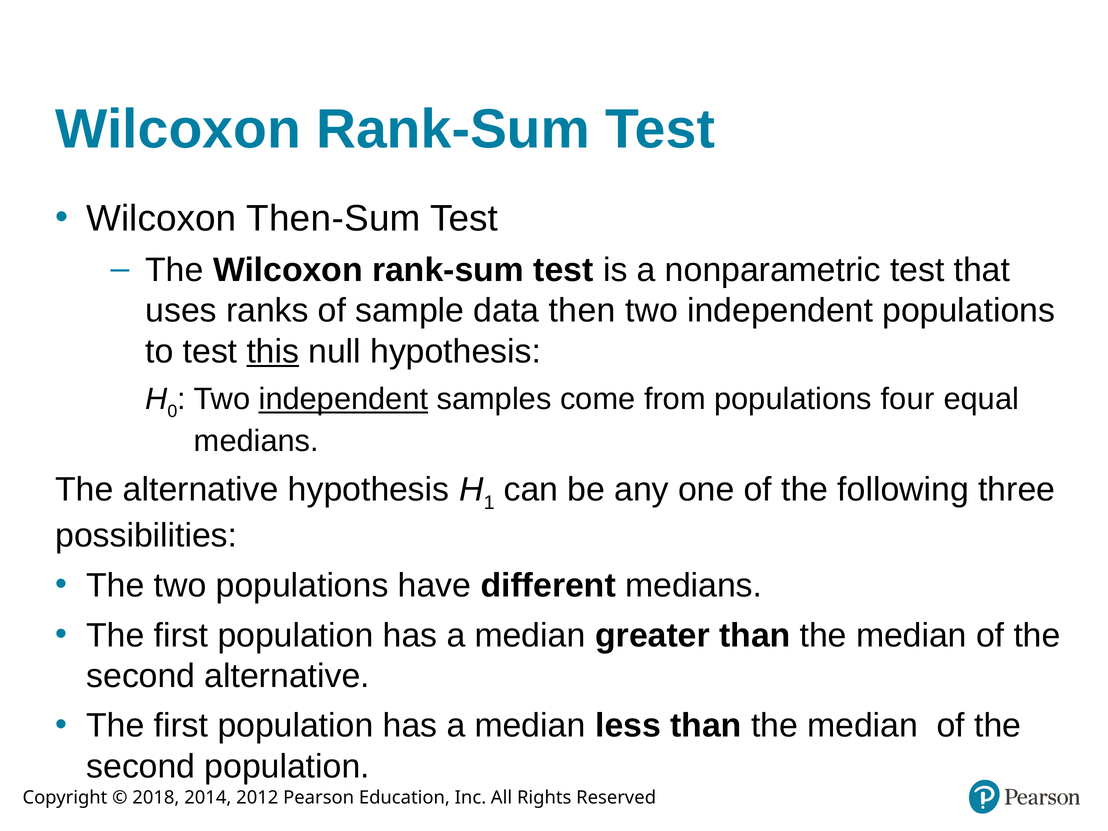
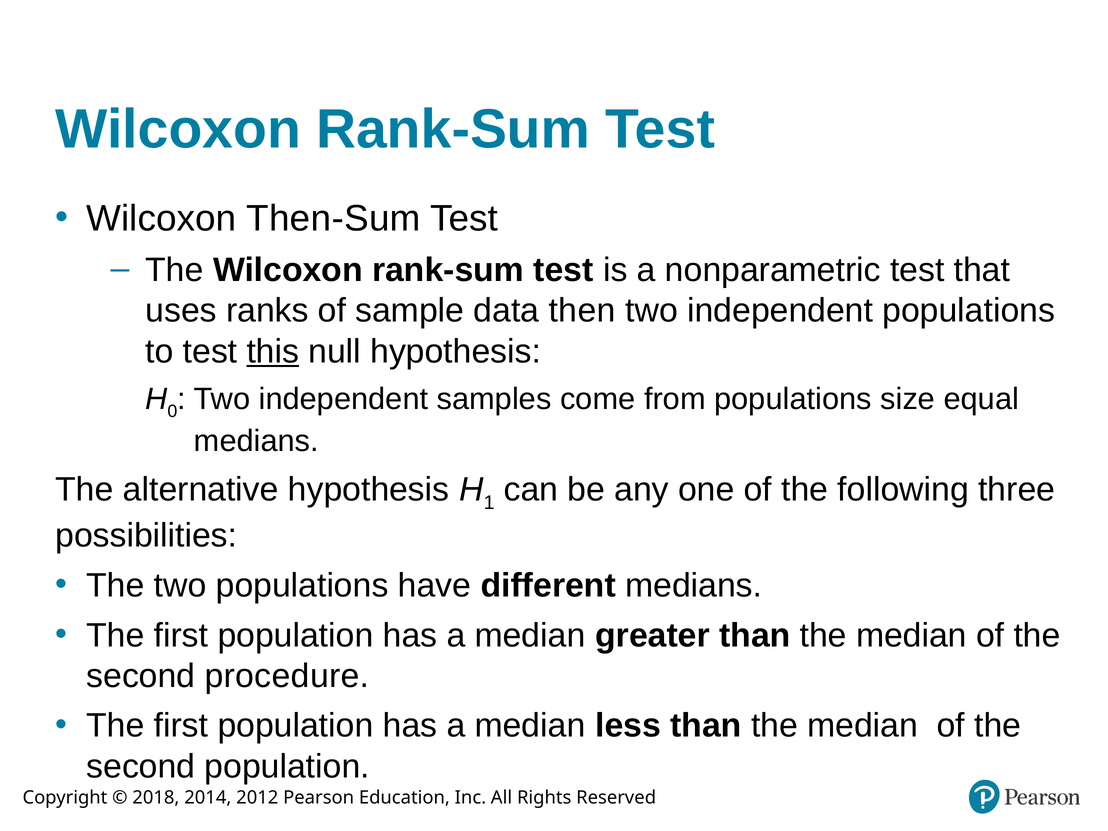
independent underline: present -> none (343, 399)
four: four -> size (908, 399)
second alternative: alternative -> procedure (287, 676)
